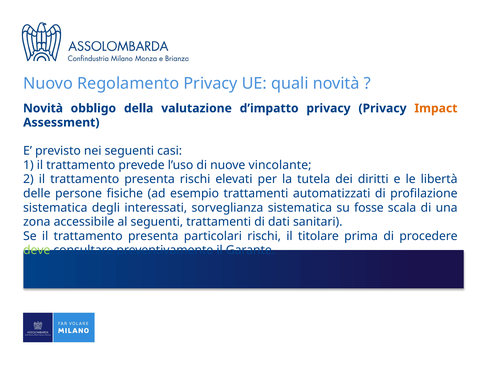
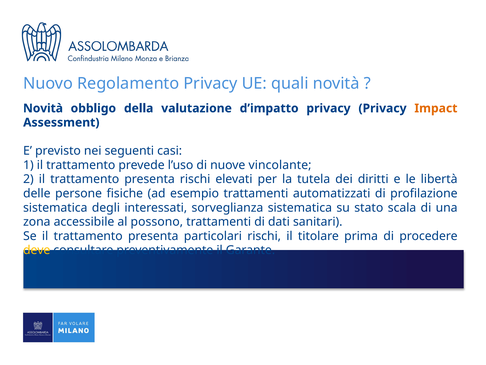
fosse: fosse -> stato (369, 207)
al seguenti: seguenti -> possono (157, 222)
deve colour: light green -> yellow (37, 250)
